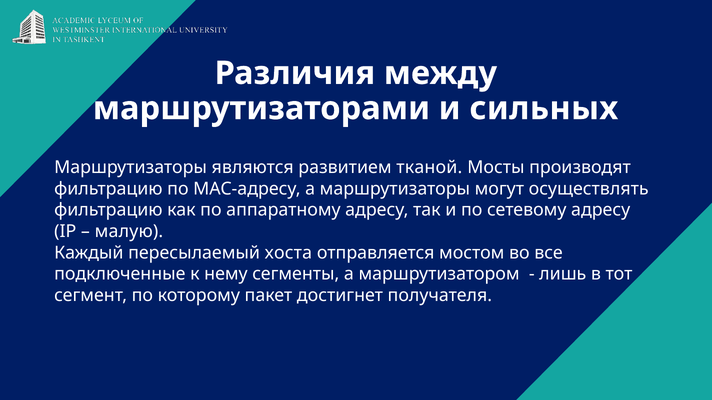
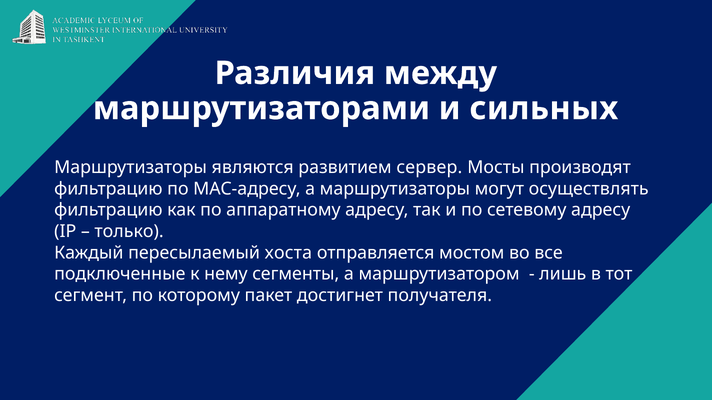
тканой: тканой -> сервер (429, 168)
малую: малую -> только (129, 232)
